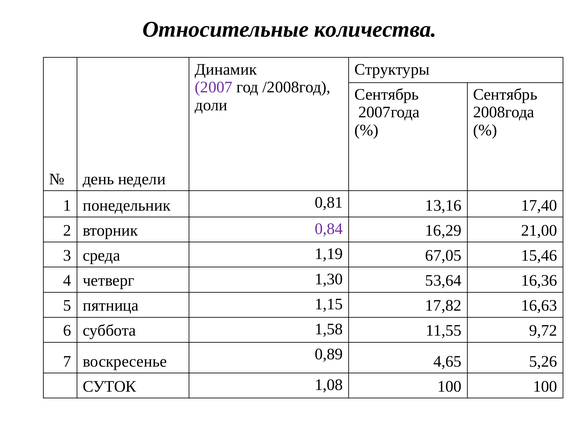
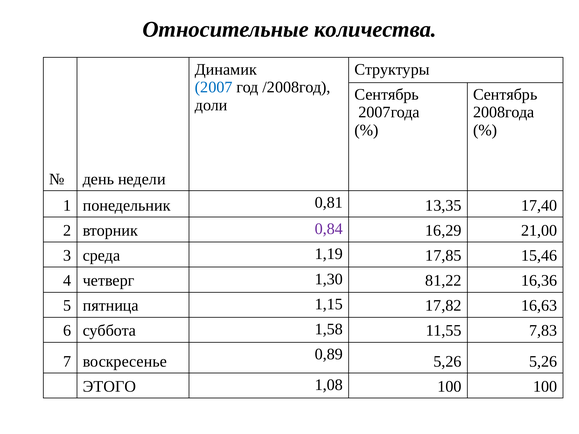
2007 colour: purple -> blue (214, 87)
13,16: 13,16 -> 13,35 (443, 205)
67,05: 67,05 -> 17,85 (443, 256)
53,64: 53,64 -> 81,22 (443, 281)
9,72: 9,72 -> 7,83 (543, 331)
0,89 4,65: 4,65 -> 5,26 (447, 362)
СУТОК: СУТОК -> ЭТОГО (109, 387)
